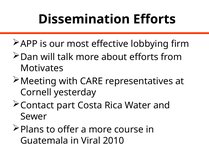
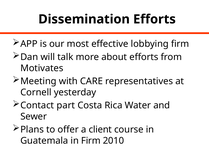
a more: more -> client (100, 129)
in Viral: Viral -> Firm (91, 140)
